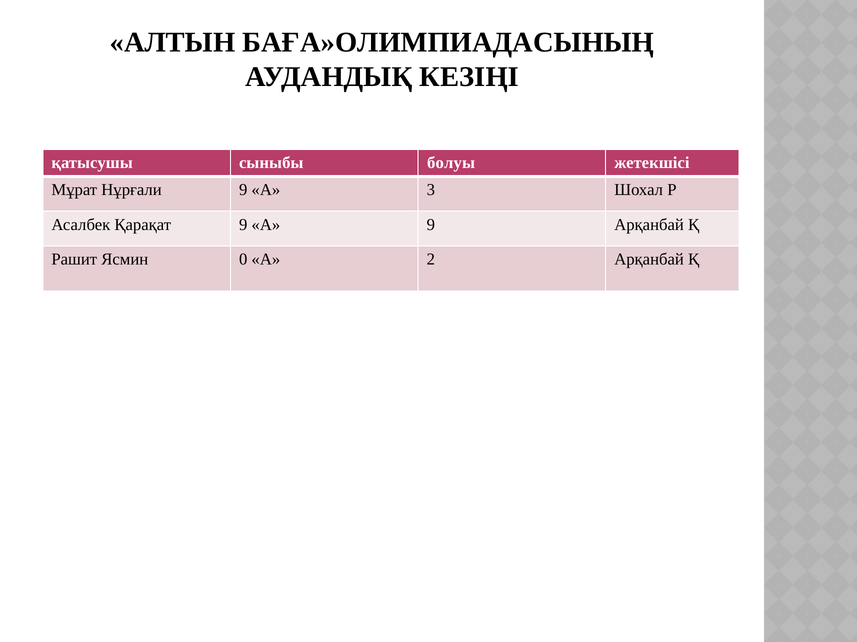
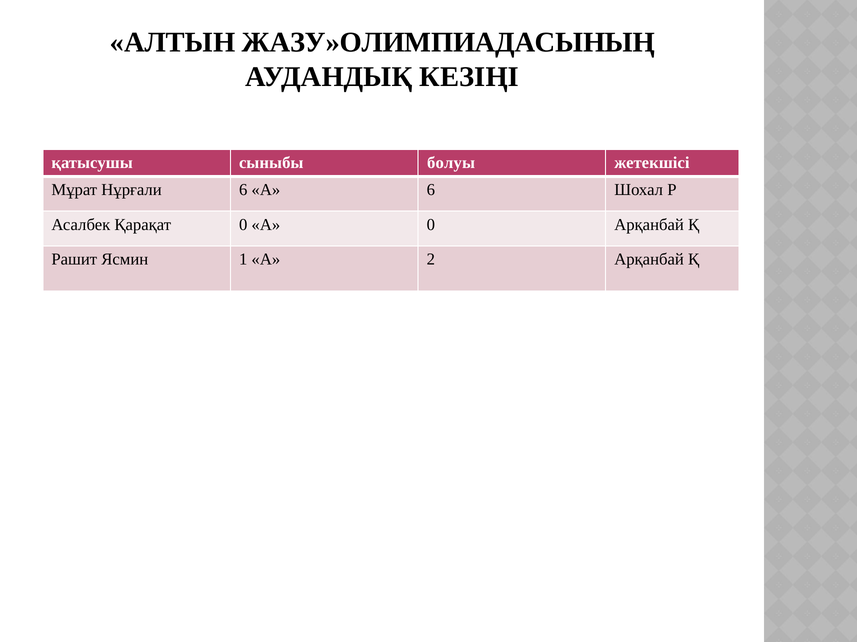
БАҒА»ОЛИМПИАДАСЫНЫҢ: БАҒА»ОЛИМПИАДАСЫНЫҢ -> ЖАЗУ»ОЛИМПИАДАСЫНЫҢ (448, 42)
Нұрғали 9: 9 -> 6 (243, 190)
А 3: 3 -> 6 (431, 190)
Қарақат 9: 9 -> 0 (243, 225)
А 9: 9 -> 0 (431, 225)
0: 0 -> 1 (243, 260)
